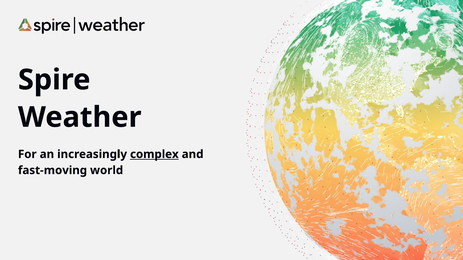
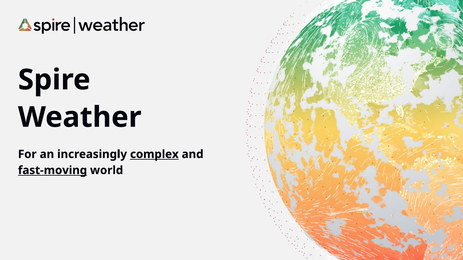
fast-moving underline: none -> present (53, 171)
